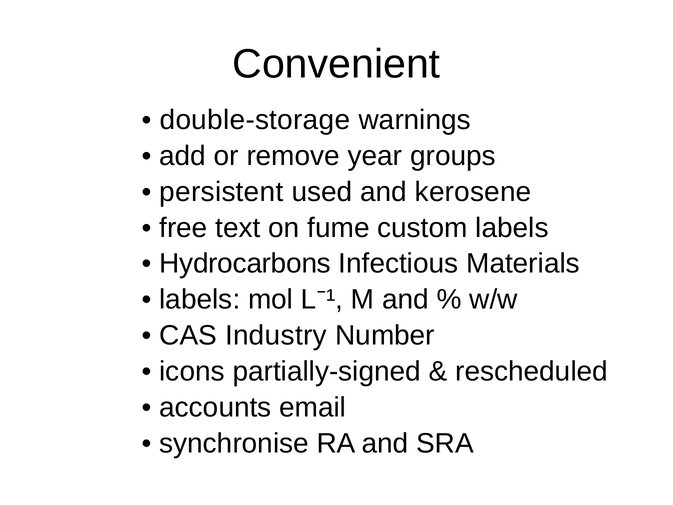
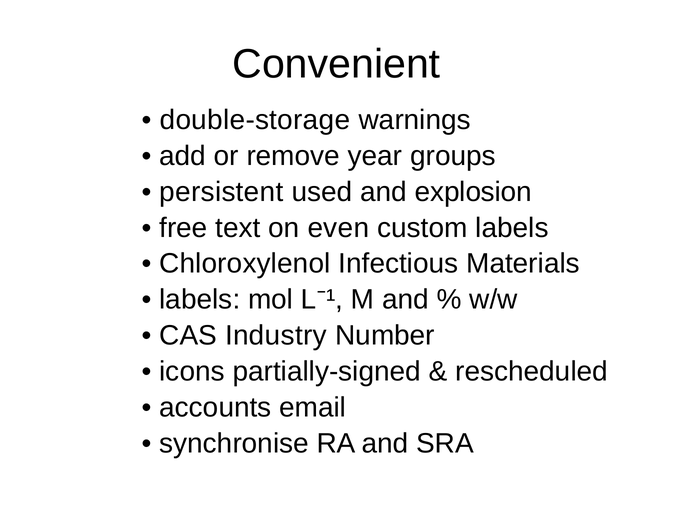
kerosene: kerosene -> explosion (473, 192)
fume: fume -> even (338, 228)
Hydrocarbons: Hydrocarbons -> Chloroxylenol (245, 264)
